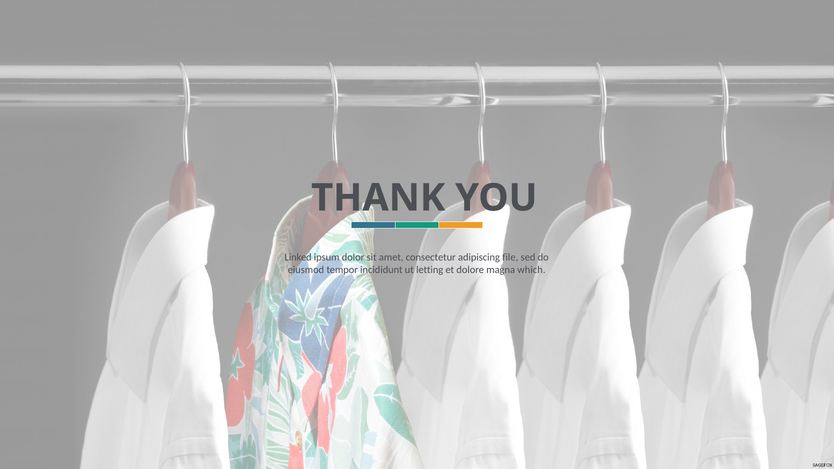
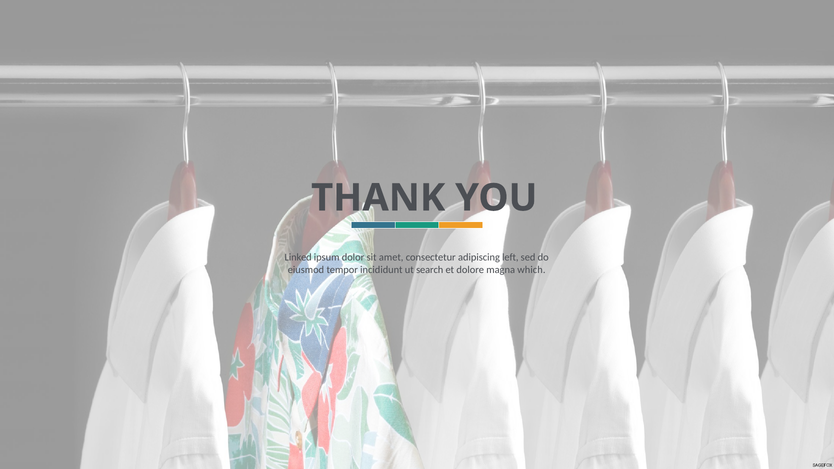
file: file -> left (510, 257)
letting: letting -> search (430, 270)
